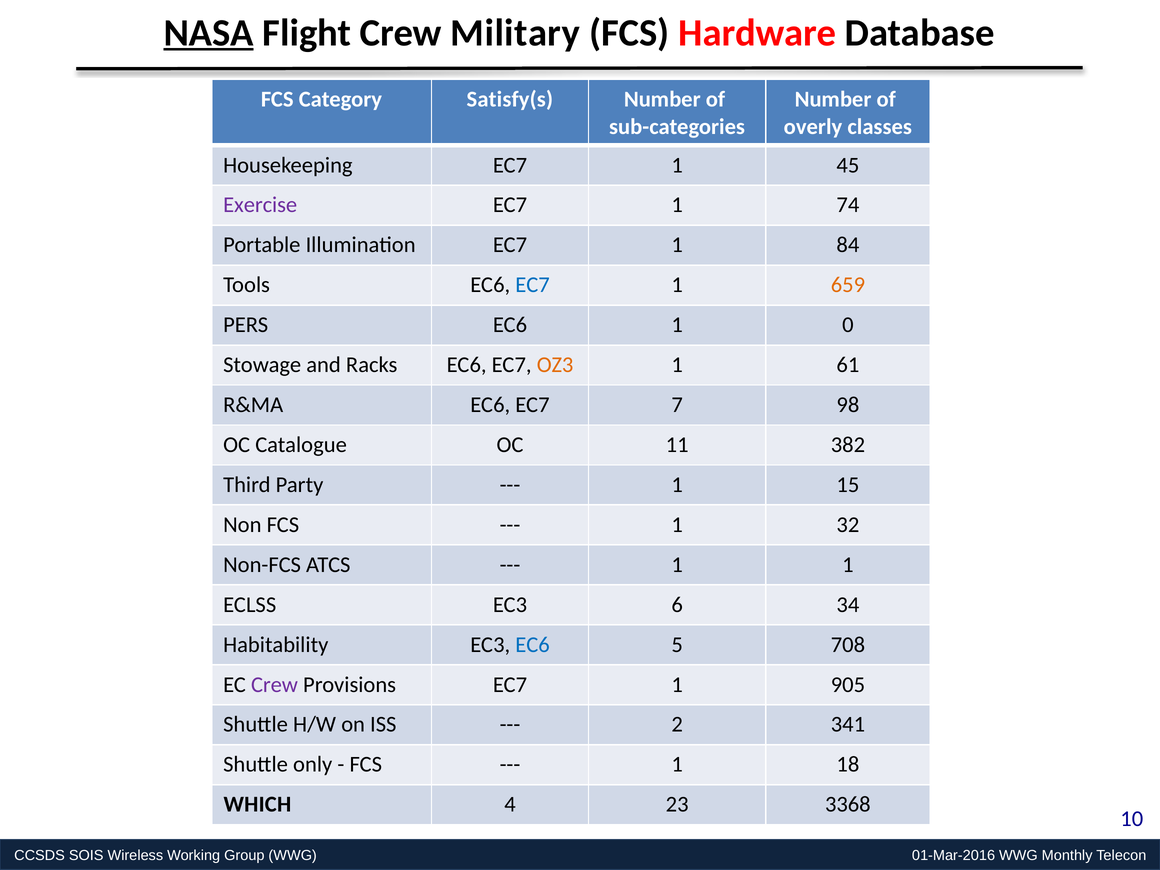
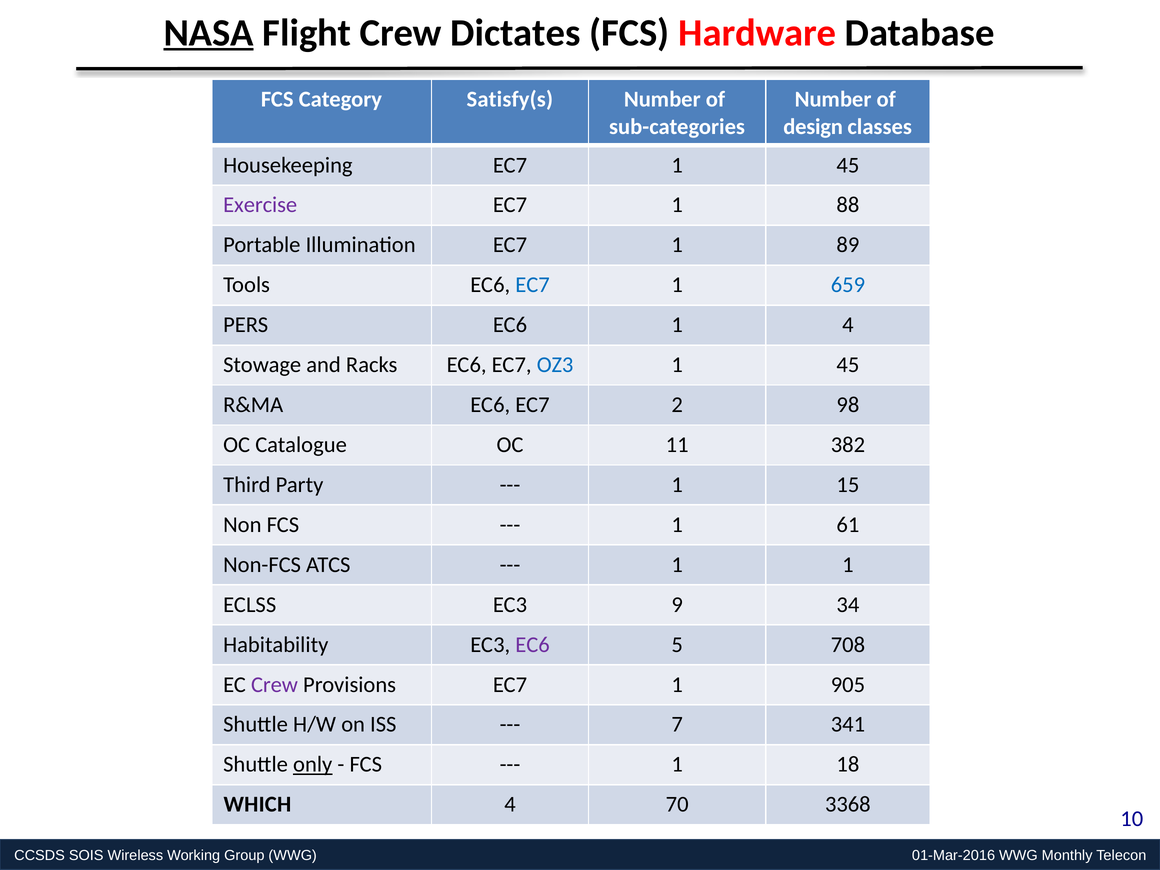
Military: Military -> Dictates (515, 33)
overly: overly -> design (813, 127)
74: 74 -> 88 (848, 205)
84: 84 -> 89 (848, 245)
659 colour: orange -> blue (848, 285)
1 0: 0 -> 4 (848, 325)
OZ3 colour: orange -> blue (555, 365)
61: 61 -> 45 (848, 365)
7: 7 -> 2 (677, 405)
32: 32 -> 61 (848, 525)
6: 6 -> 9 (677, 605)
EC6 colour: blue -> purple (533, 645)
2: 2 -> 7 (677, 725)
only underline: none -> present (313, 765)
23: 23 -> 70 (677, 804)
